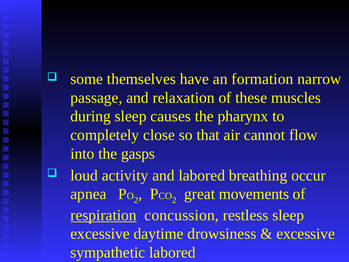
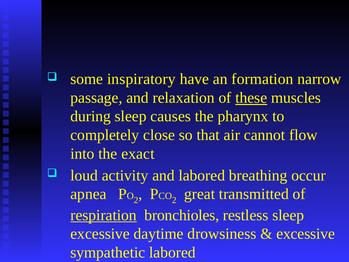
themselves: themselves -> inspiratory (141, 79)
these underline: none -> present (251, 98)
gasps: gasps -> exact (138, 153)
movements: movements -> transmitted (254, 194)
concussion: concussion -> bronchioles (182, 215)
